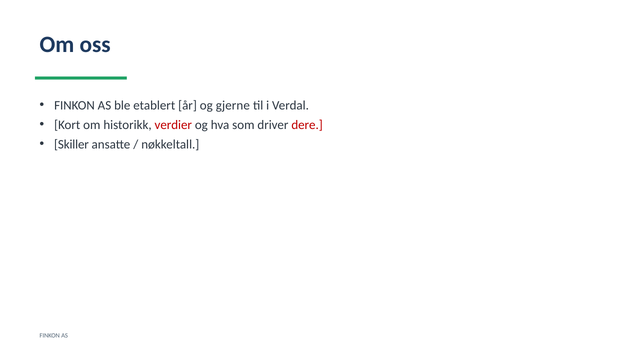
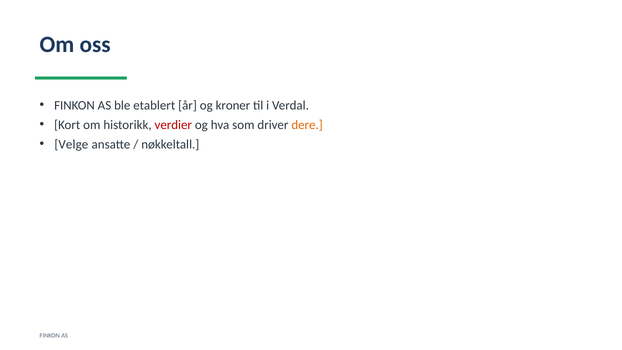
gjerne: gjerne -> kroner (233, 105)
dere colour: red -> orange (307, 125)
Skiller: Skiller -> Velge (71, 144)
